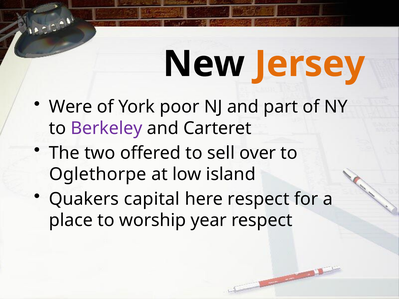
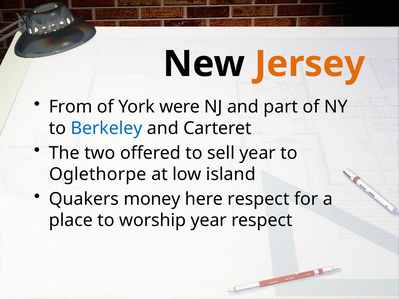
Were: Were -> From (71, 107)
poor: poor -> were (180, 107)
Berkeley colour: purple -> blue (106, 128)
sell over: over -> year (258, 153)
capital: capital -> money (152, 199)
